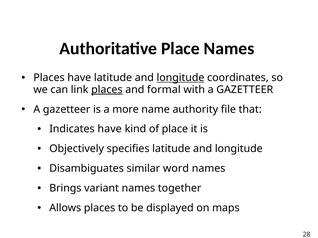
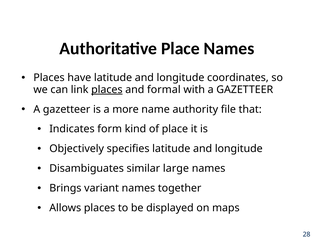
longitude underline: present -> none (180, 78)
Indicates have: have -> form (110, 129)
word: word -> large (176, 169)
